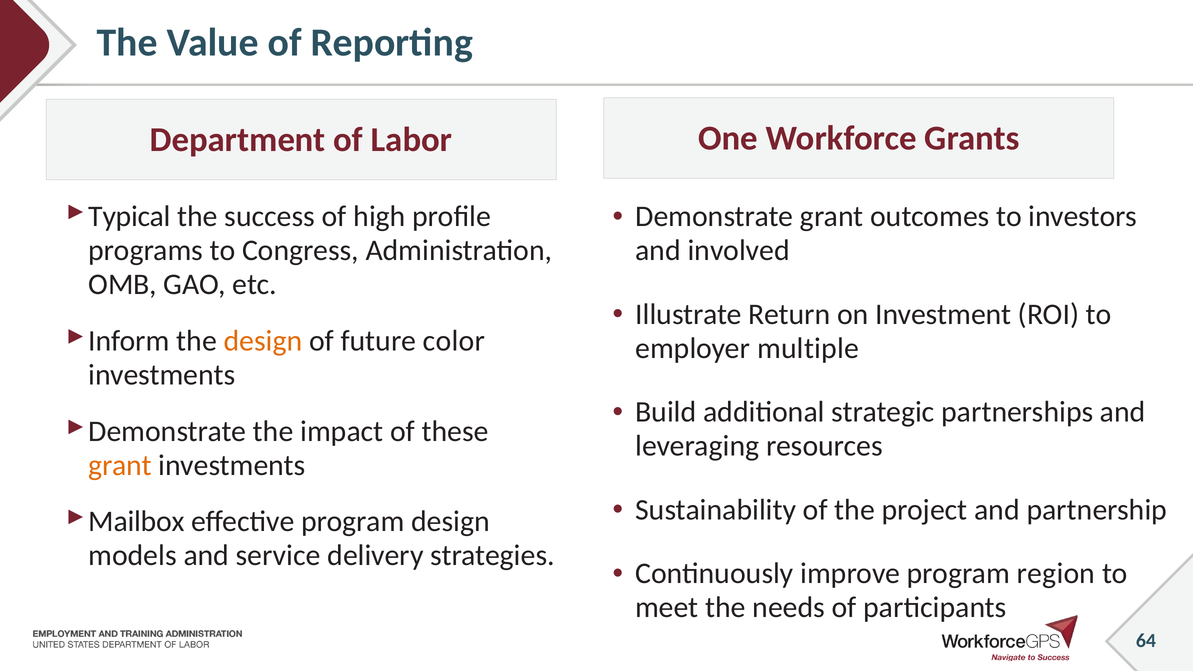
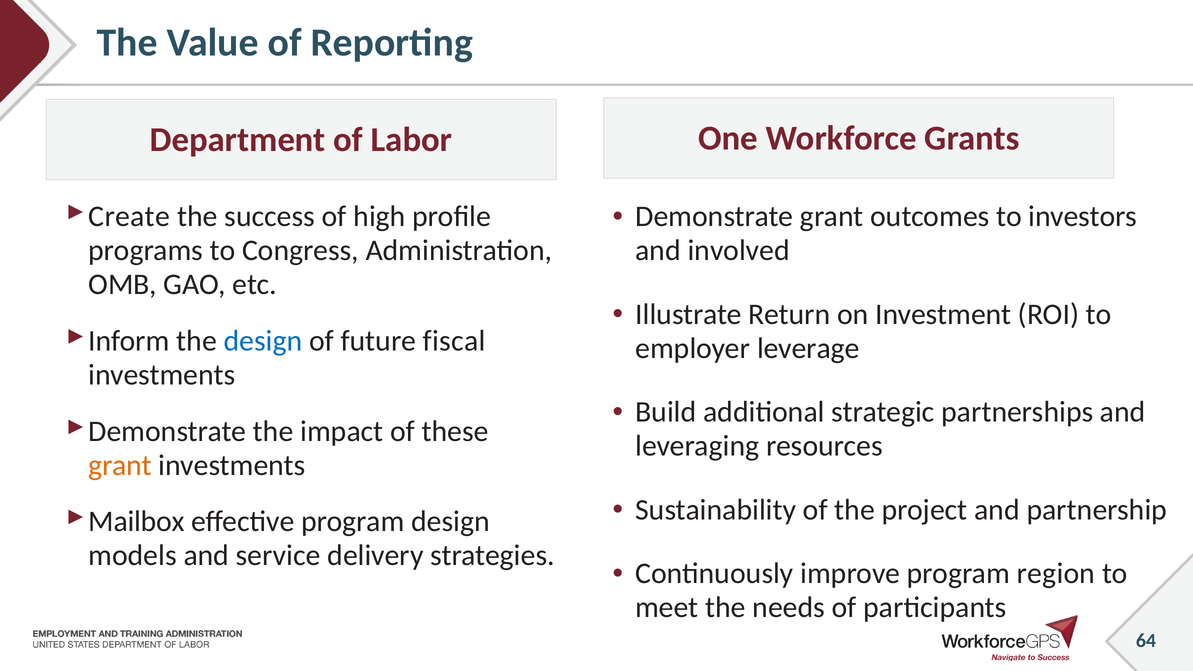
Typical: Typical -> Create (129, 217)
design colour: orange -> blue (263, 341)
color: color -> fiscal (454, 341)
multiple: multiple -> leverage (808, 348)
